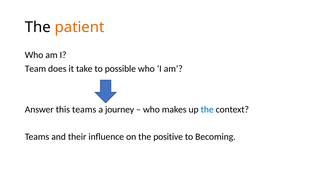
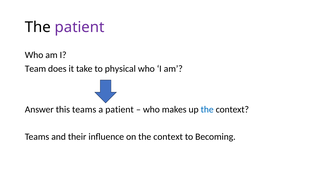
patient colour: orange -> purple (80, 27)
possible: possible -> physical (120, 69)
a journey: journey -> patient (120, 110)
on the positive: positive -> context (168, 137)
